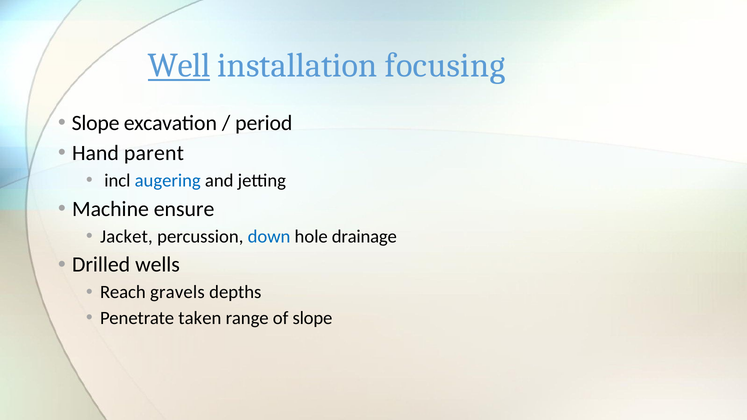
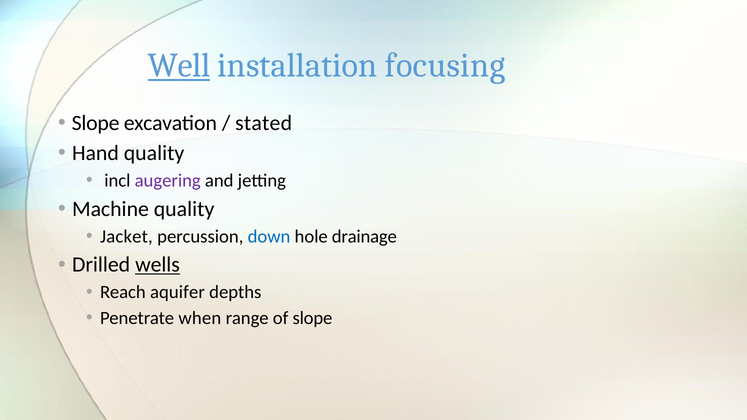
period: period -> stated (264, 123)
Hand parent: parent -> quality (154, 153)
augering colour: blue -> purple (168, 181)
Machine ensure: ensure -> quality (184, 209)
wells underline: none -> present (157, 265)
gravels: gravels -> aquifer (177, 292)
taken: taken -> when (200, 318)
